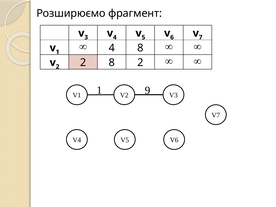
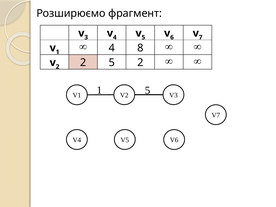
2 8: 8 -> 5 (112, 63)
1 9: 9 -> 5 (148, 90)
